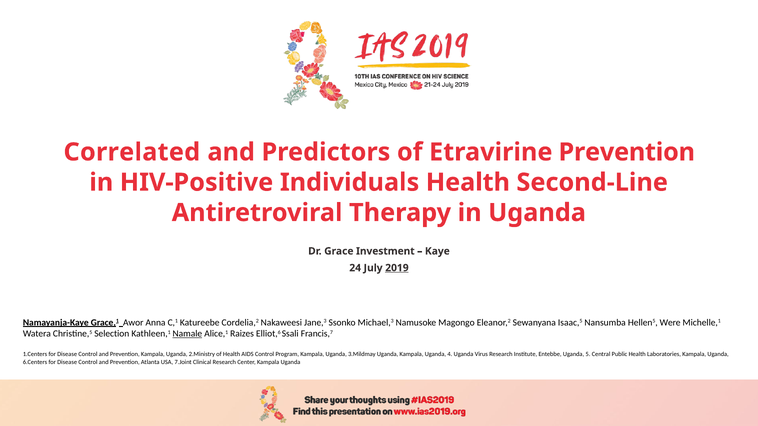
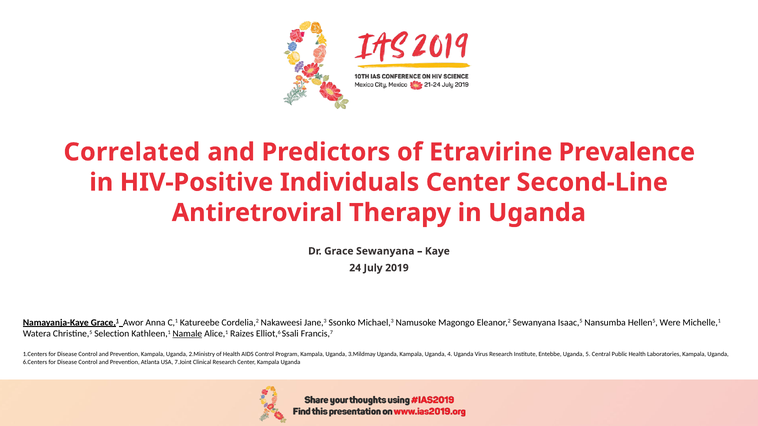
Etravirine Prevention: Prevention -> Prevalence (627, 152)
Individuals Health: Health -> Center (468, 183)
Grace Investment: Investment -> Sewanyana (385, 251)
2019 underline: present -> none (397, 268)
